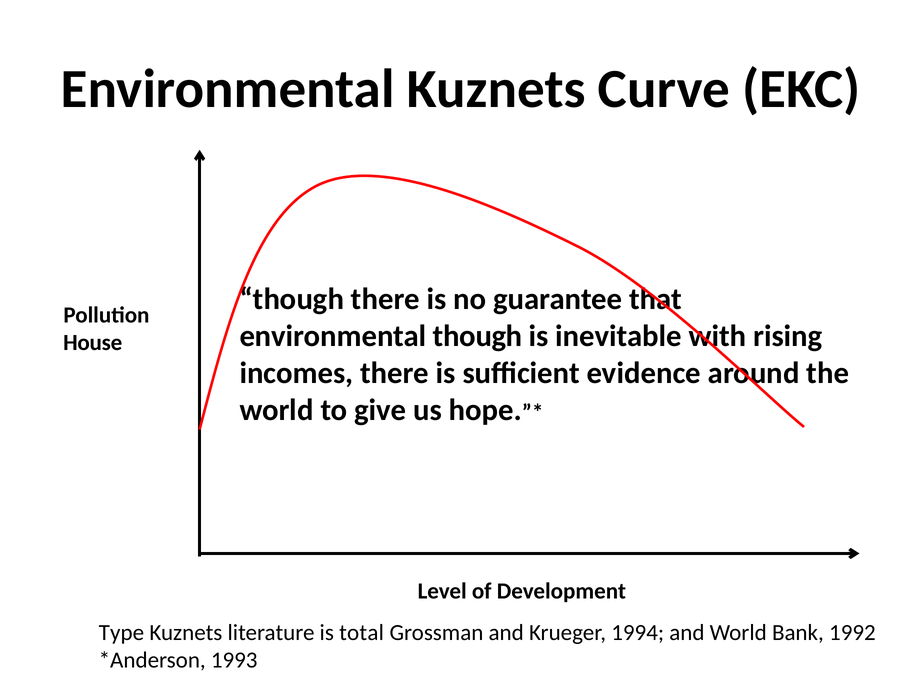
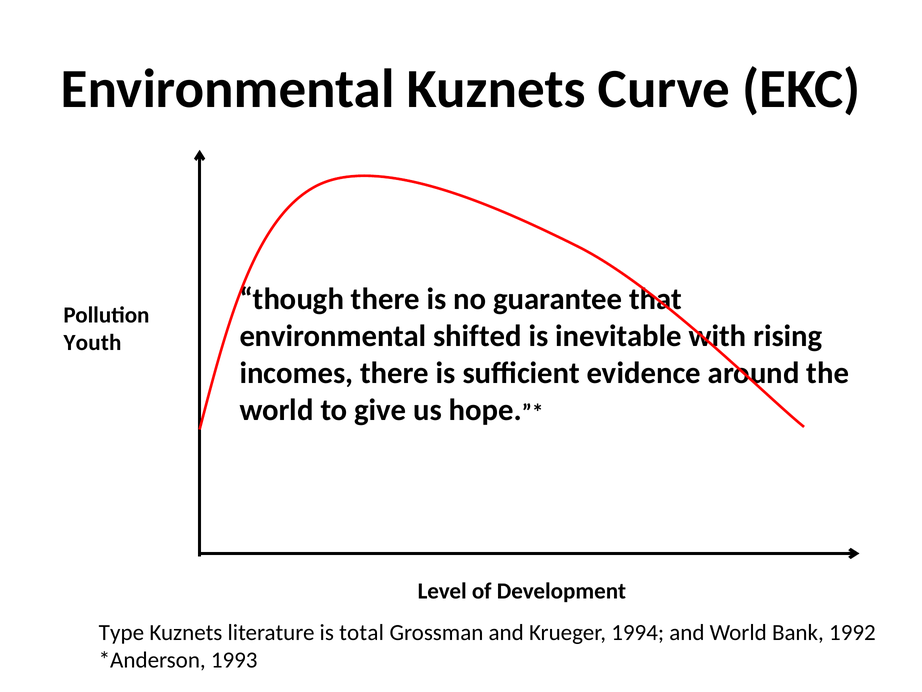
environmental though: though -> shifted (477, 336)
House: House -> Youth (92, 343)
